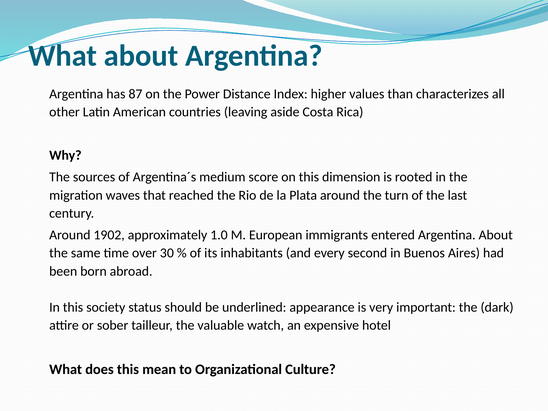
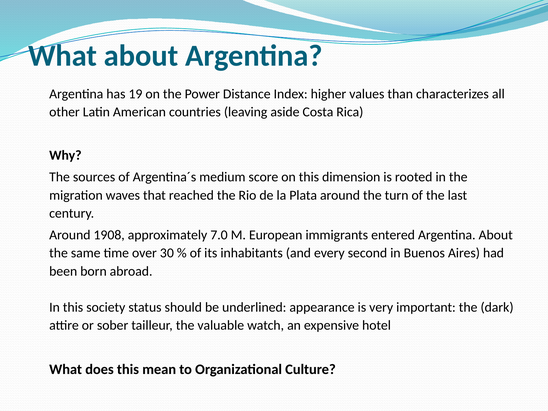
87: 87 -> 19 (135, 94)
1902: 1902 -> 1908 (109, 235)
1.0: 1.0 -> 7.0 (219, 235)
